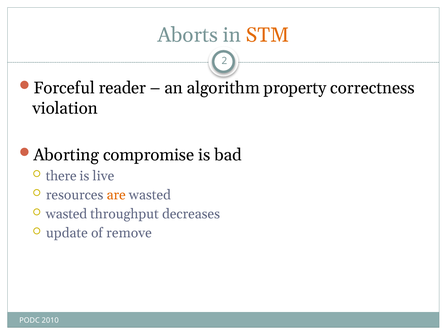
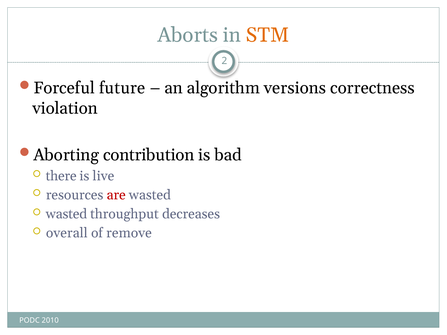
reader: reader -> future (122, 88)
property: property -> versions (295, 88)
compromise: compromise -> contribution (149, 155)
are colour: orange -> red (116, 195)
update: update -> overall (67, 233)
